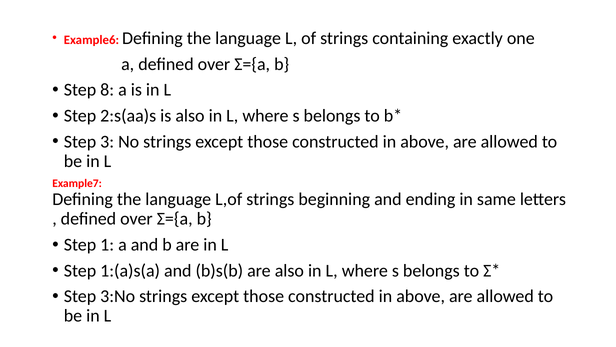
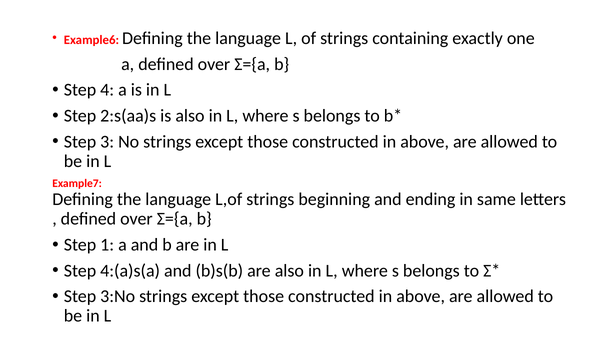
8: 8 -> 4 (107, 90)
1:(a)s(a: 1:(a)s(a -> 4:(a)s(a (130, 270)
